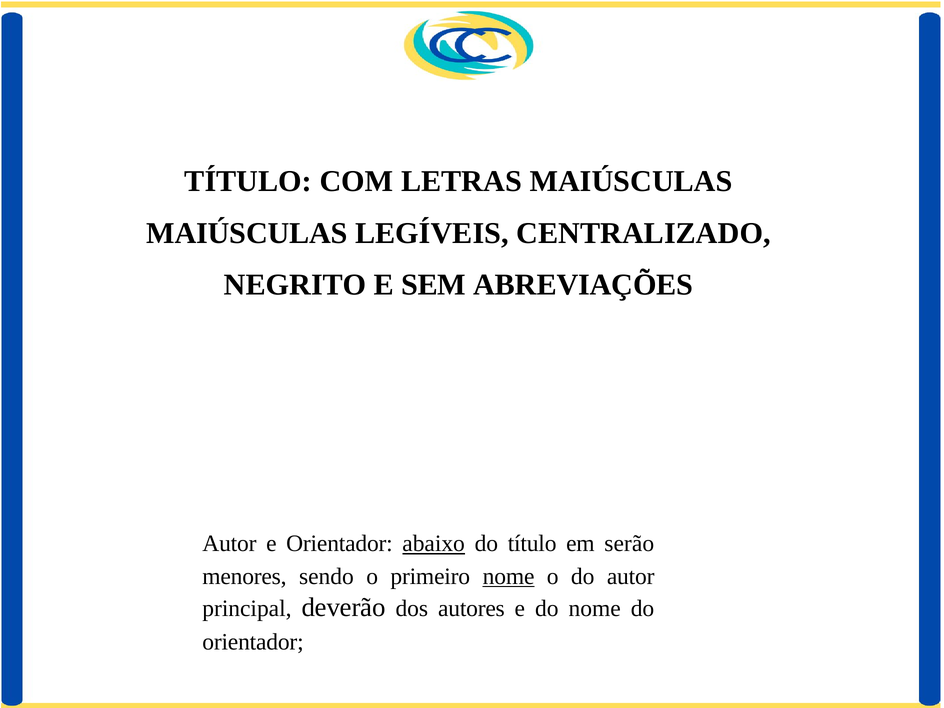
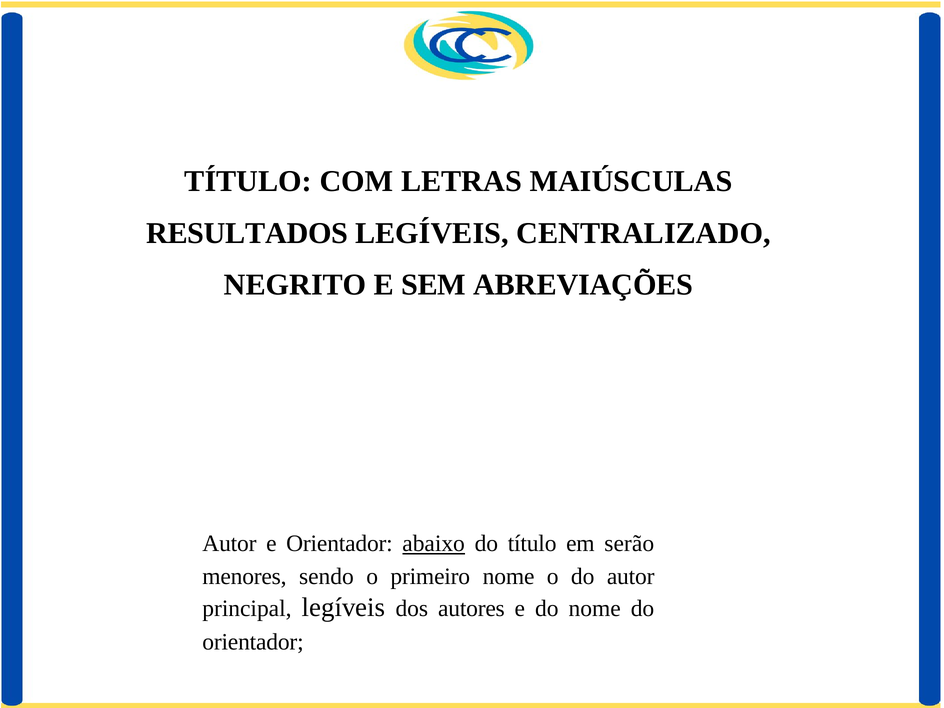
MAIÚSCULAS: MAIÚSCULAS -> RESULTADOS (247, 233)
nome underline: present -> none (509, 576)
principal deverão: deverão -> legíveis (344, 607)
